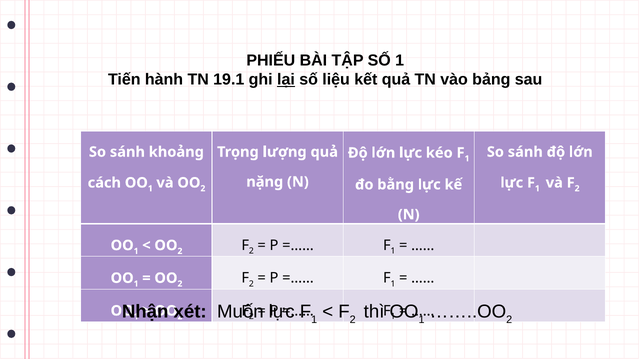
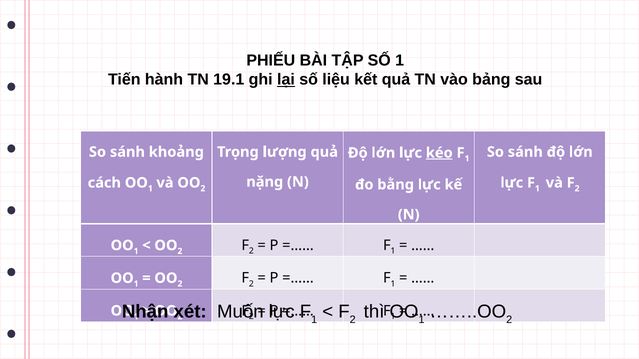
kéo underline: none -> present (439, 153)
